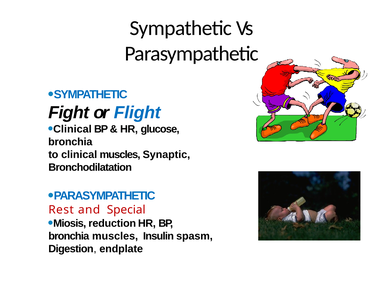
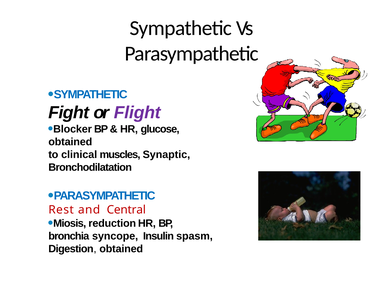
Flight colour: blue -> purple (137, 113)
Clinical: Clinical -> Blocker (73, 129)
bronchia: bronchia -> obtained (70, 142)
Special: Special -> Central (126, 210)
bronchia muscles: muscles -> syncope (115, 236)
Digestion endplate: endplate -> obtained (121, 249)
